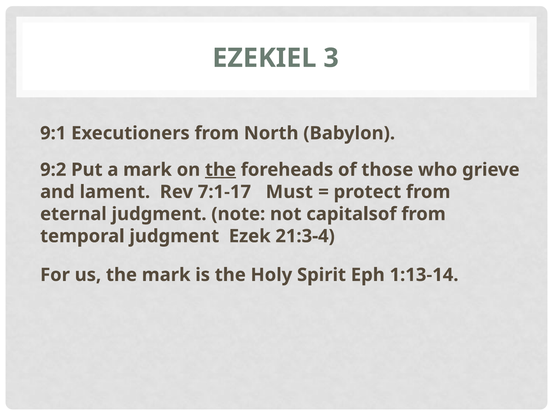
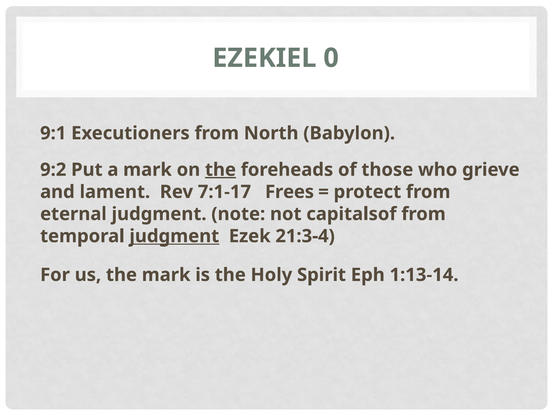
3: 3 -> 0 (331, 58)
Must: Must -> Frees (290, 192)
judgment underline: none -> present (174, 236)
